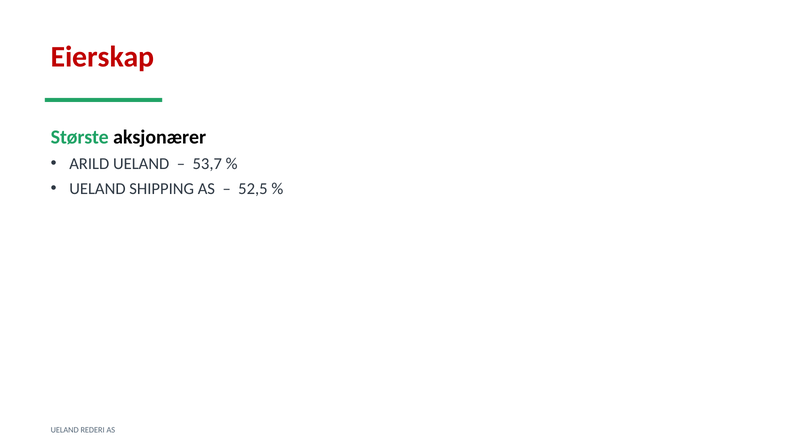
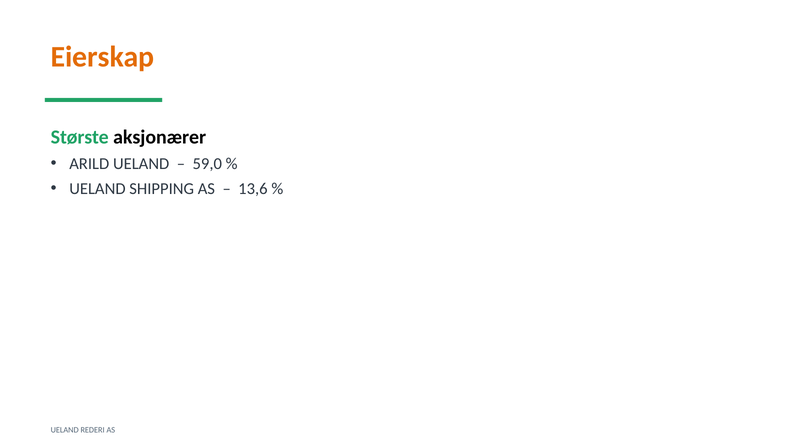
Eierskap colour: red -> orange (103, 57)
53,7: 53,7 -> 59,0 (207, 164)
52,5: 52,5 -> 13,6 (253, 189)
